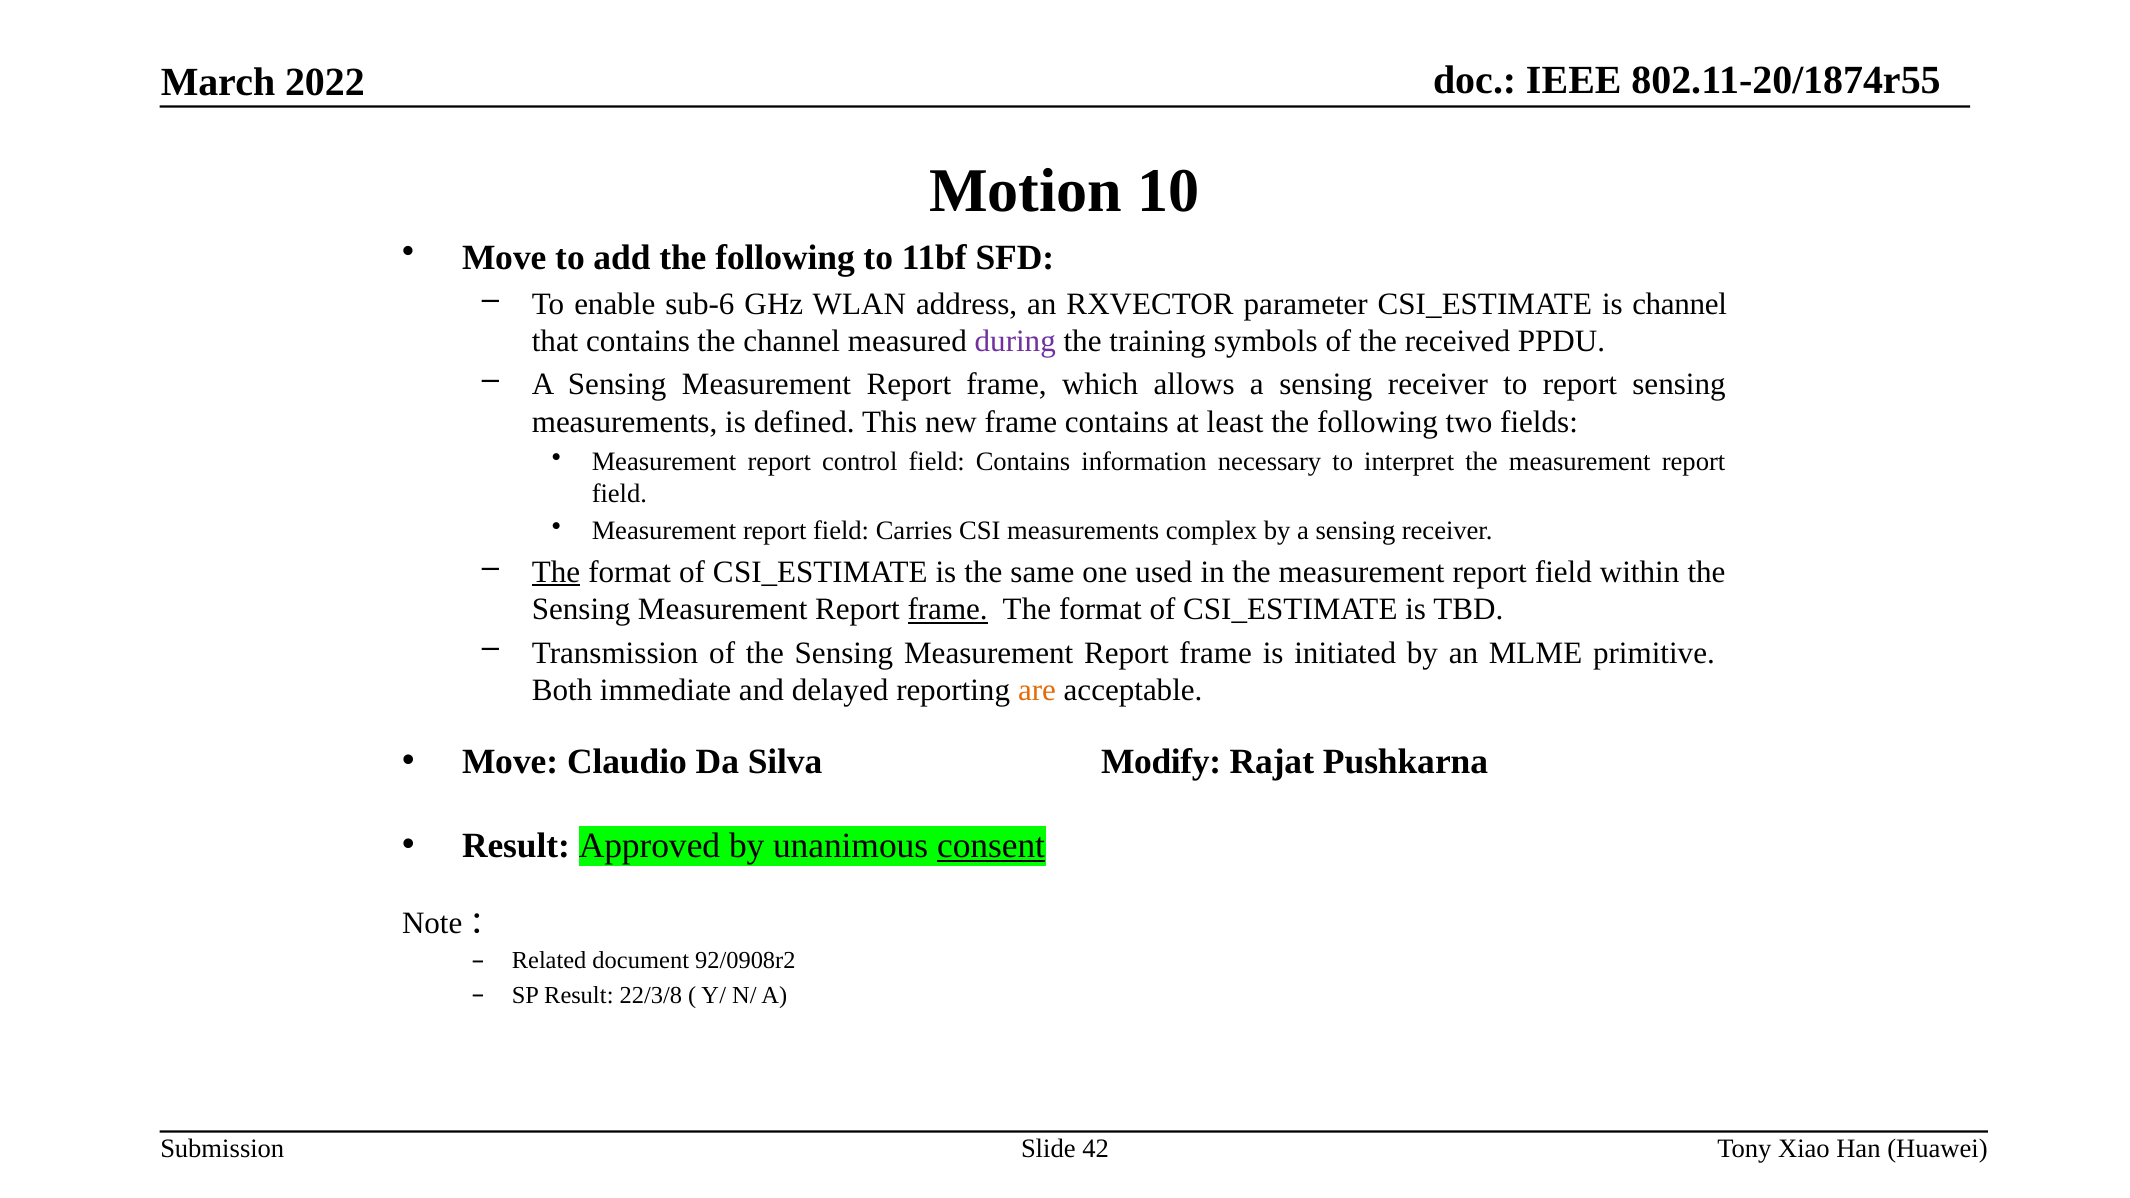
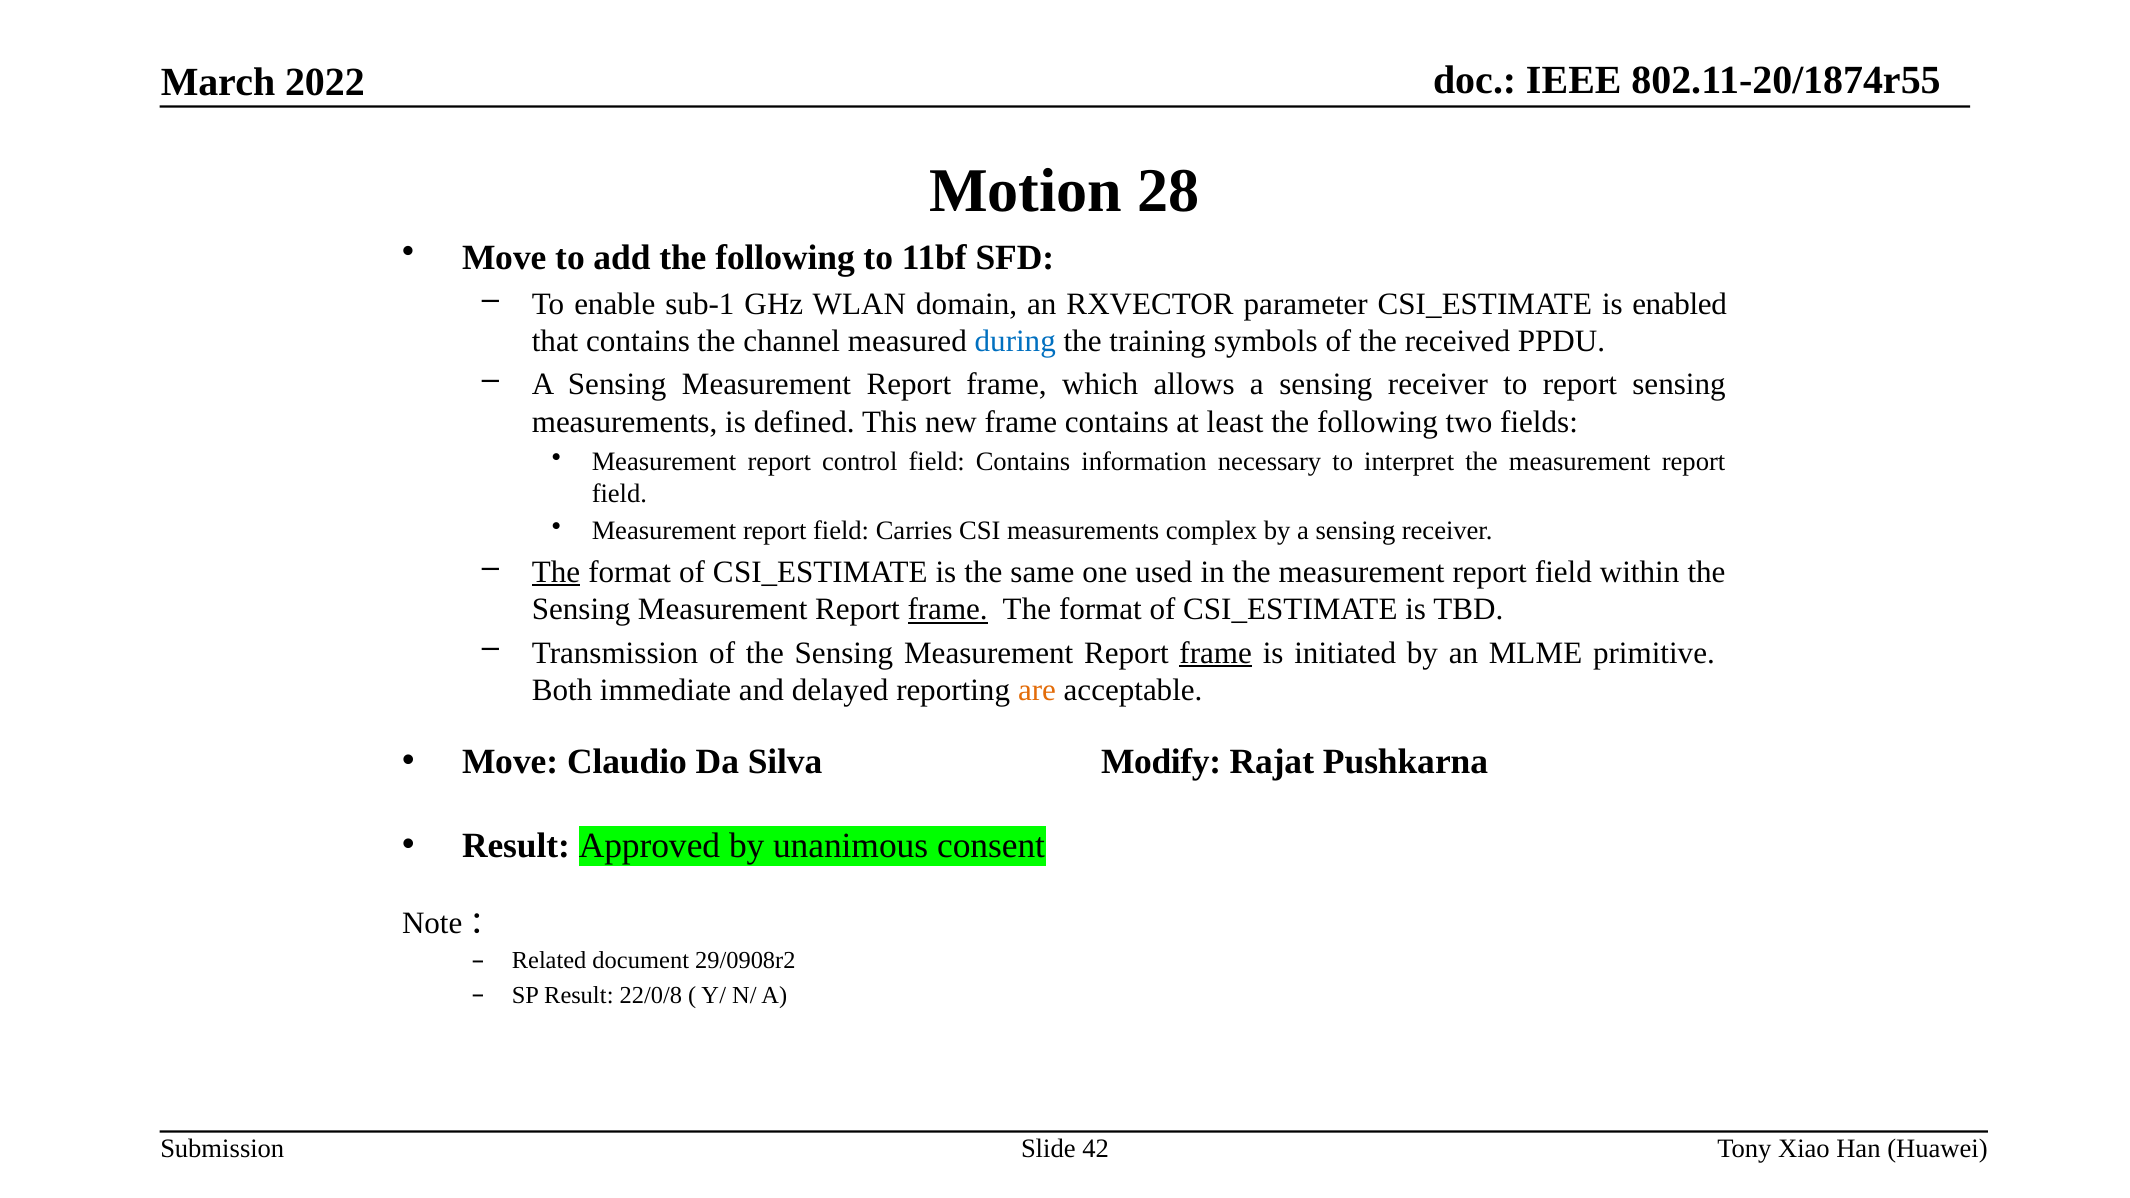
10: 10 -> 28 (1169, 191)
sub-6: sub-6 -> sub-1 (700, 304)
address: address -> domain (967, 304)
is channel: channel -> enabled (1680, 304)
during colour: purple -> blue (1015, 341)
frame underline: none -> present (1216, 653)
consent underline: present -> none (991, 846)
92/0908r2: 92/0908r2 -> 29/0908r2 (745, 961)
22/3/8: 22/3/8 -> 22/0/8 (651, 995)
